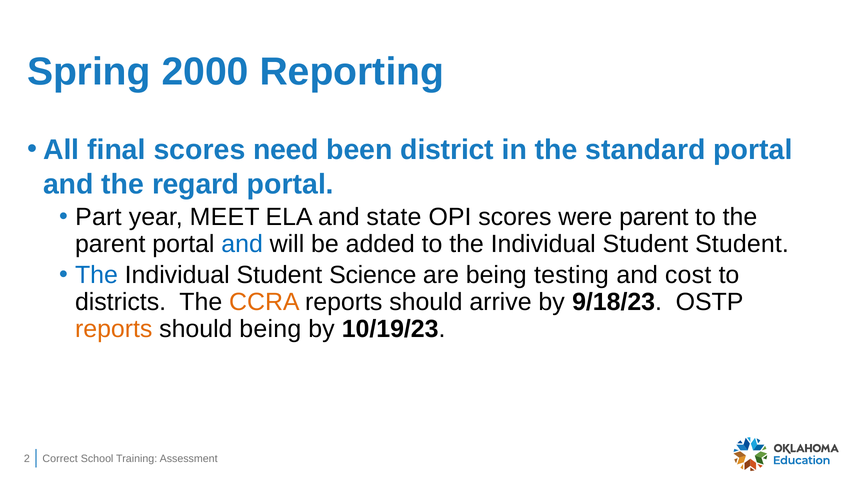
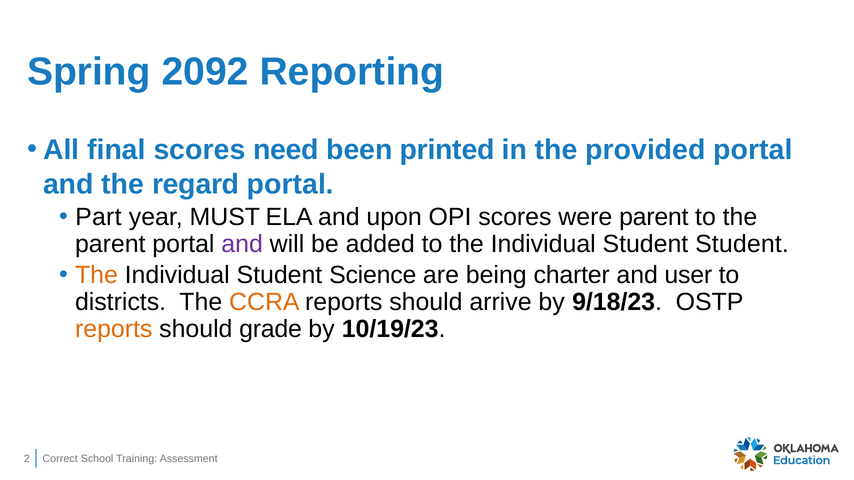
2000: 2000 -> 2092 (205, 72)
district: district -> printed (447, 150)
standard: standard -> provided (646, 150)
MEET: MEET -> MUST (225, 217)
state: state -> upon (394, 217)
and colour: blue -> purple (242, 244)
The colour: blue -> orange (96, 275)
testing: testing -> charter (572, 275)
cost: cost -> user (688, 275)
should being: being -> grade (271, 329)
